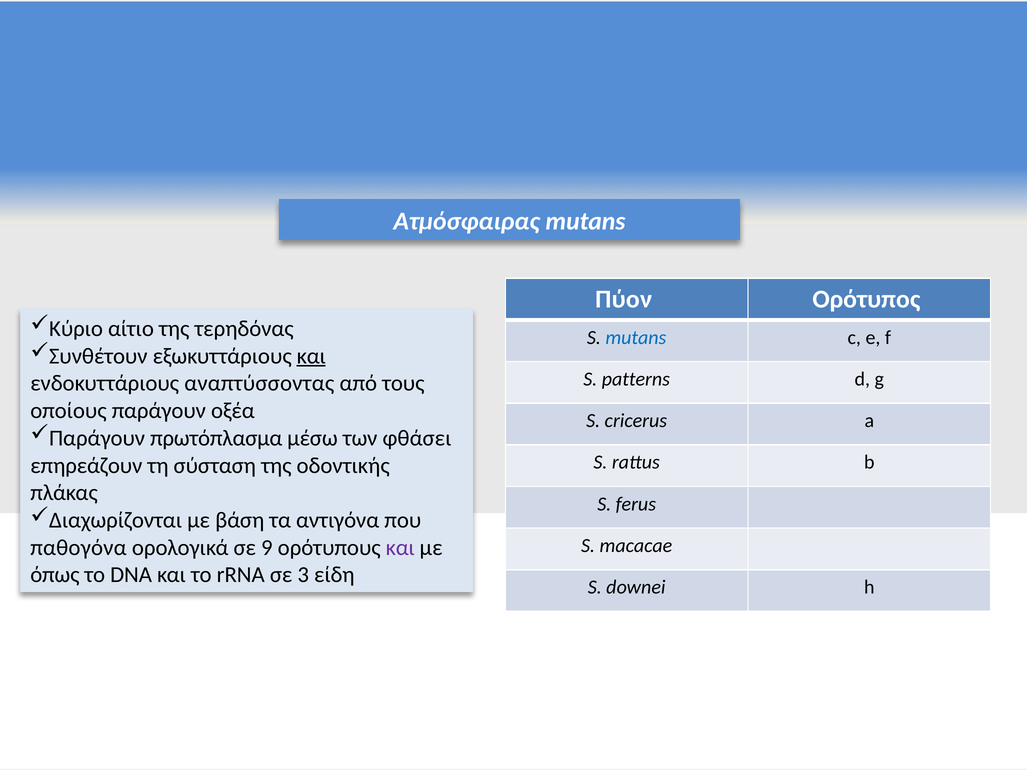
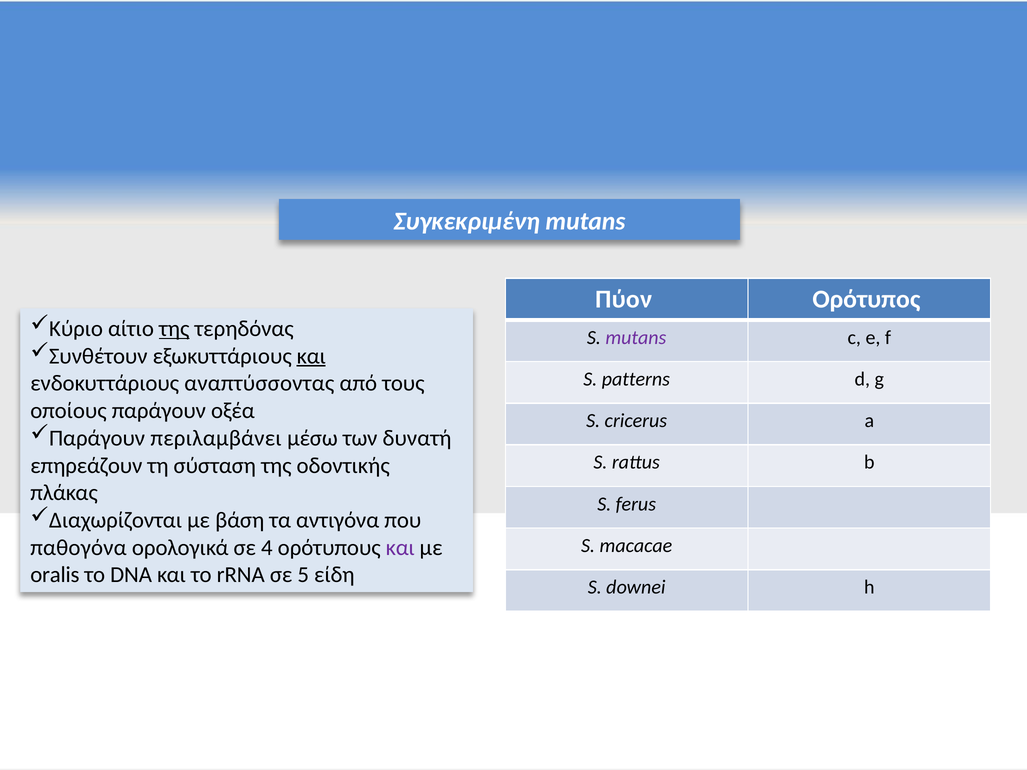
Ατμόσφαιρας: Ατμόσφαιρας -> Συγκεκριμένη (467, 221)
της underline: none -> present (174, 329)
mutans colour: blue -> purple (636, 338)
πρωτόπλασμα: πρωτόπλασμα -> περιλαμβάνει (216, 438)
φθάσει: φθάσει -> δυνατή (417, 438)
9: 9 -> 4 (267, 548)
όπως: όπως -> oralis (55, 575)
3: 3 -> 5 (303, 575)
